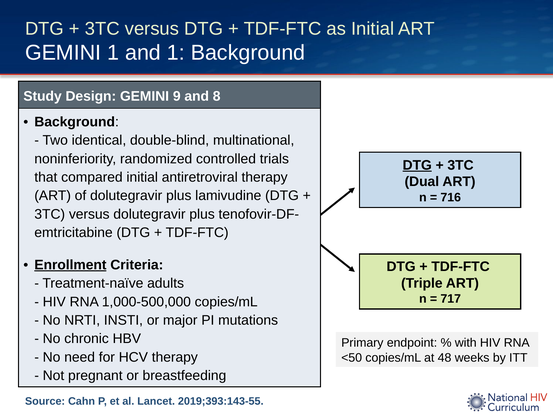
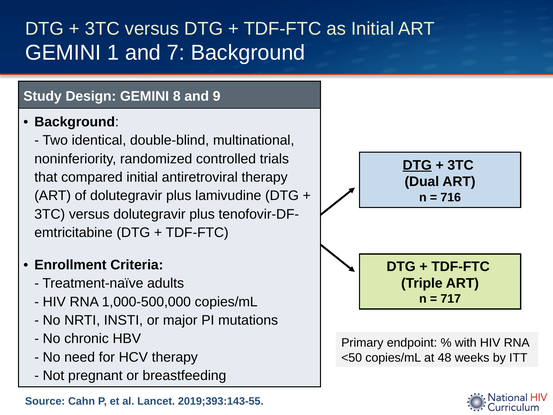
and 1: 1 -> 7 (176, 53)
9: 9 -> 8 (177, 96)
8: 8 -> 9 (217, 96)
Enrollment underline: present -> none (70, 265)
